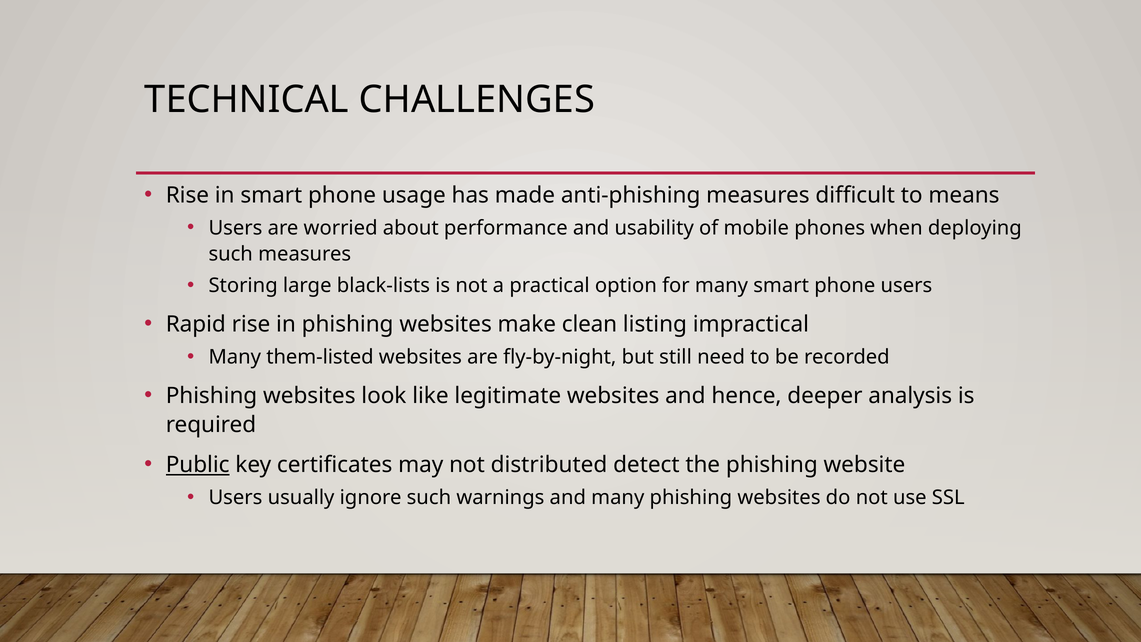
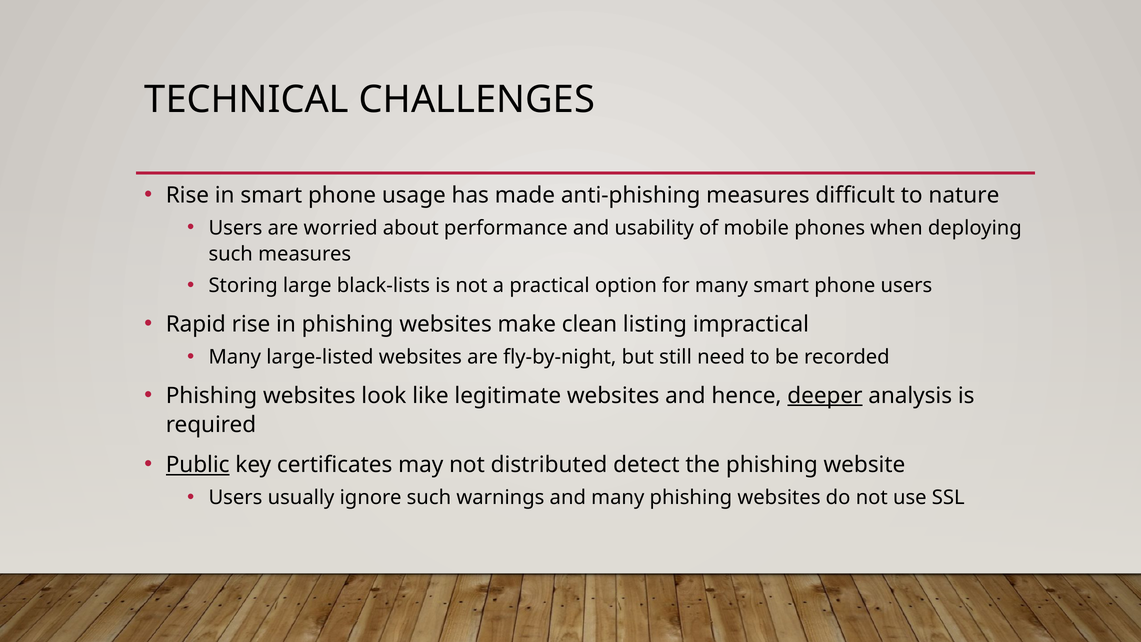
means: means -> nature (964, 195)
them-listed: them-listed -> large-listed (320, 357)
deeper underline: none -> present (825, 396)
